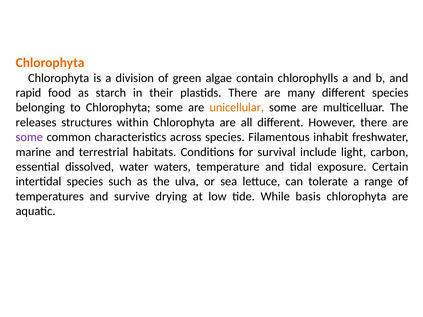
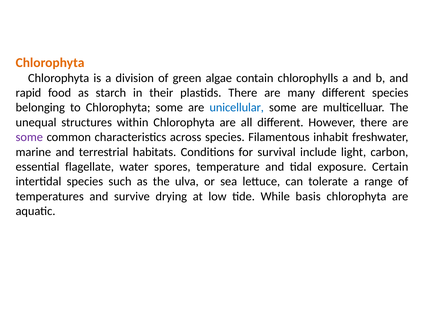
unicellular colour: orange -> blue (237, 108)
releases: releases -> unequal (36, 122)
dissolved: dissolved -> flagellate (90, 167)
waters: waters -> spores (172, 167)
